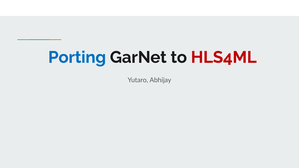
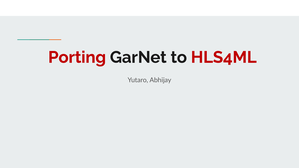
Porting colour: blue -> red (77, 57)
